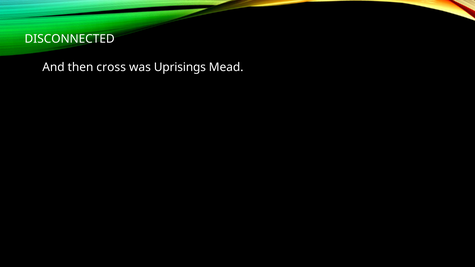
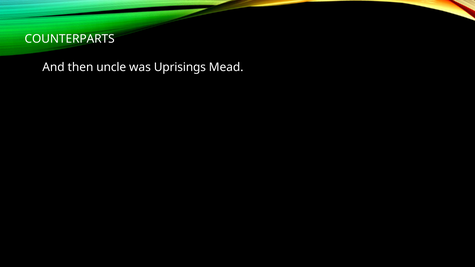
DISCONNECTED: DISCONNECTED -> COUNTERPARTS (70, 39)
cross: cross -> uncle (111, 67)
